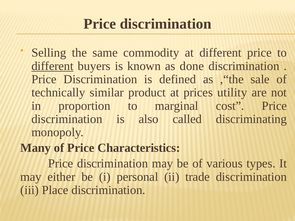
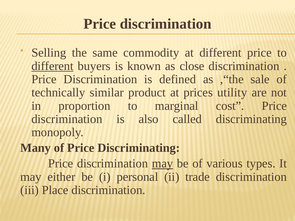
done: done -> close (192, 66)
Price Characteristics: Characteristics -> Discriminating (139, 148)
may underline: none -> present (162, 164)
